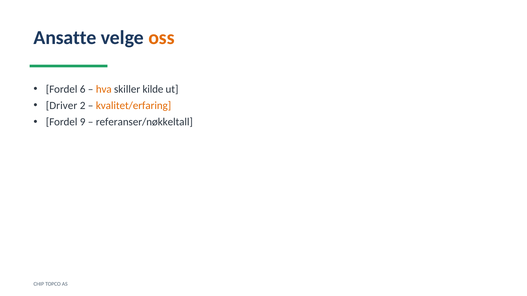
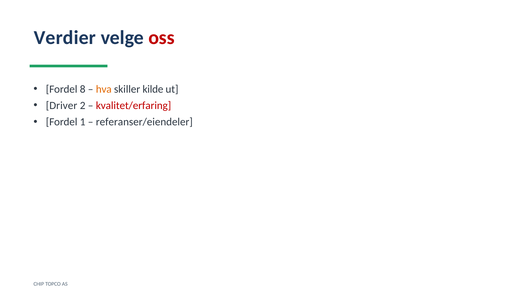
Ansatte: Ansatte -> Verdier (65, 38)
oss colour: orange -> red (162, 38)
6: 6 -> 8 (83, 89)
kvalitet/erfaring colour: orange -> red (134, 106)
9: 9 -> 1 (83, 122)
referanser/nøkkeltall: referanser/nøkkeltall -> referanser/eiendeler (144, 122)
